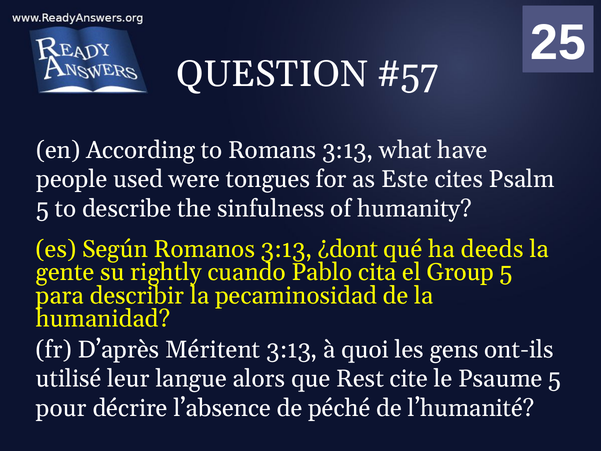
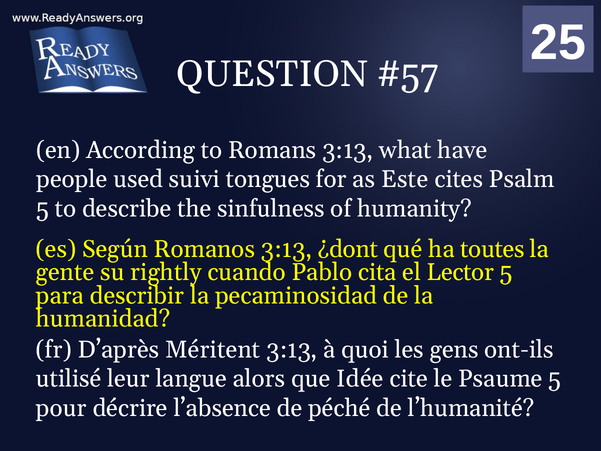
were: were -> suivi (194, 179)
deeds: deeds -> toutes (492, 249)
Group: Group -> Lector (461, 272)
Rest: Rest -> Idée (360, 379)
